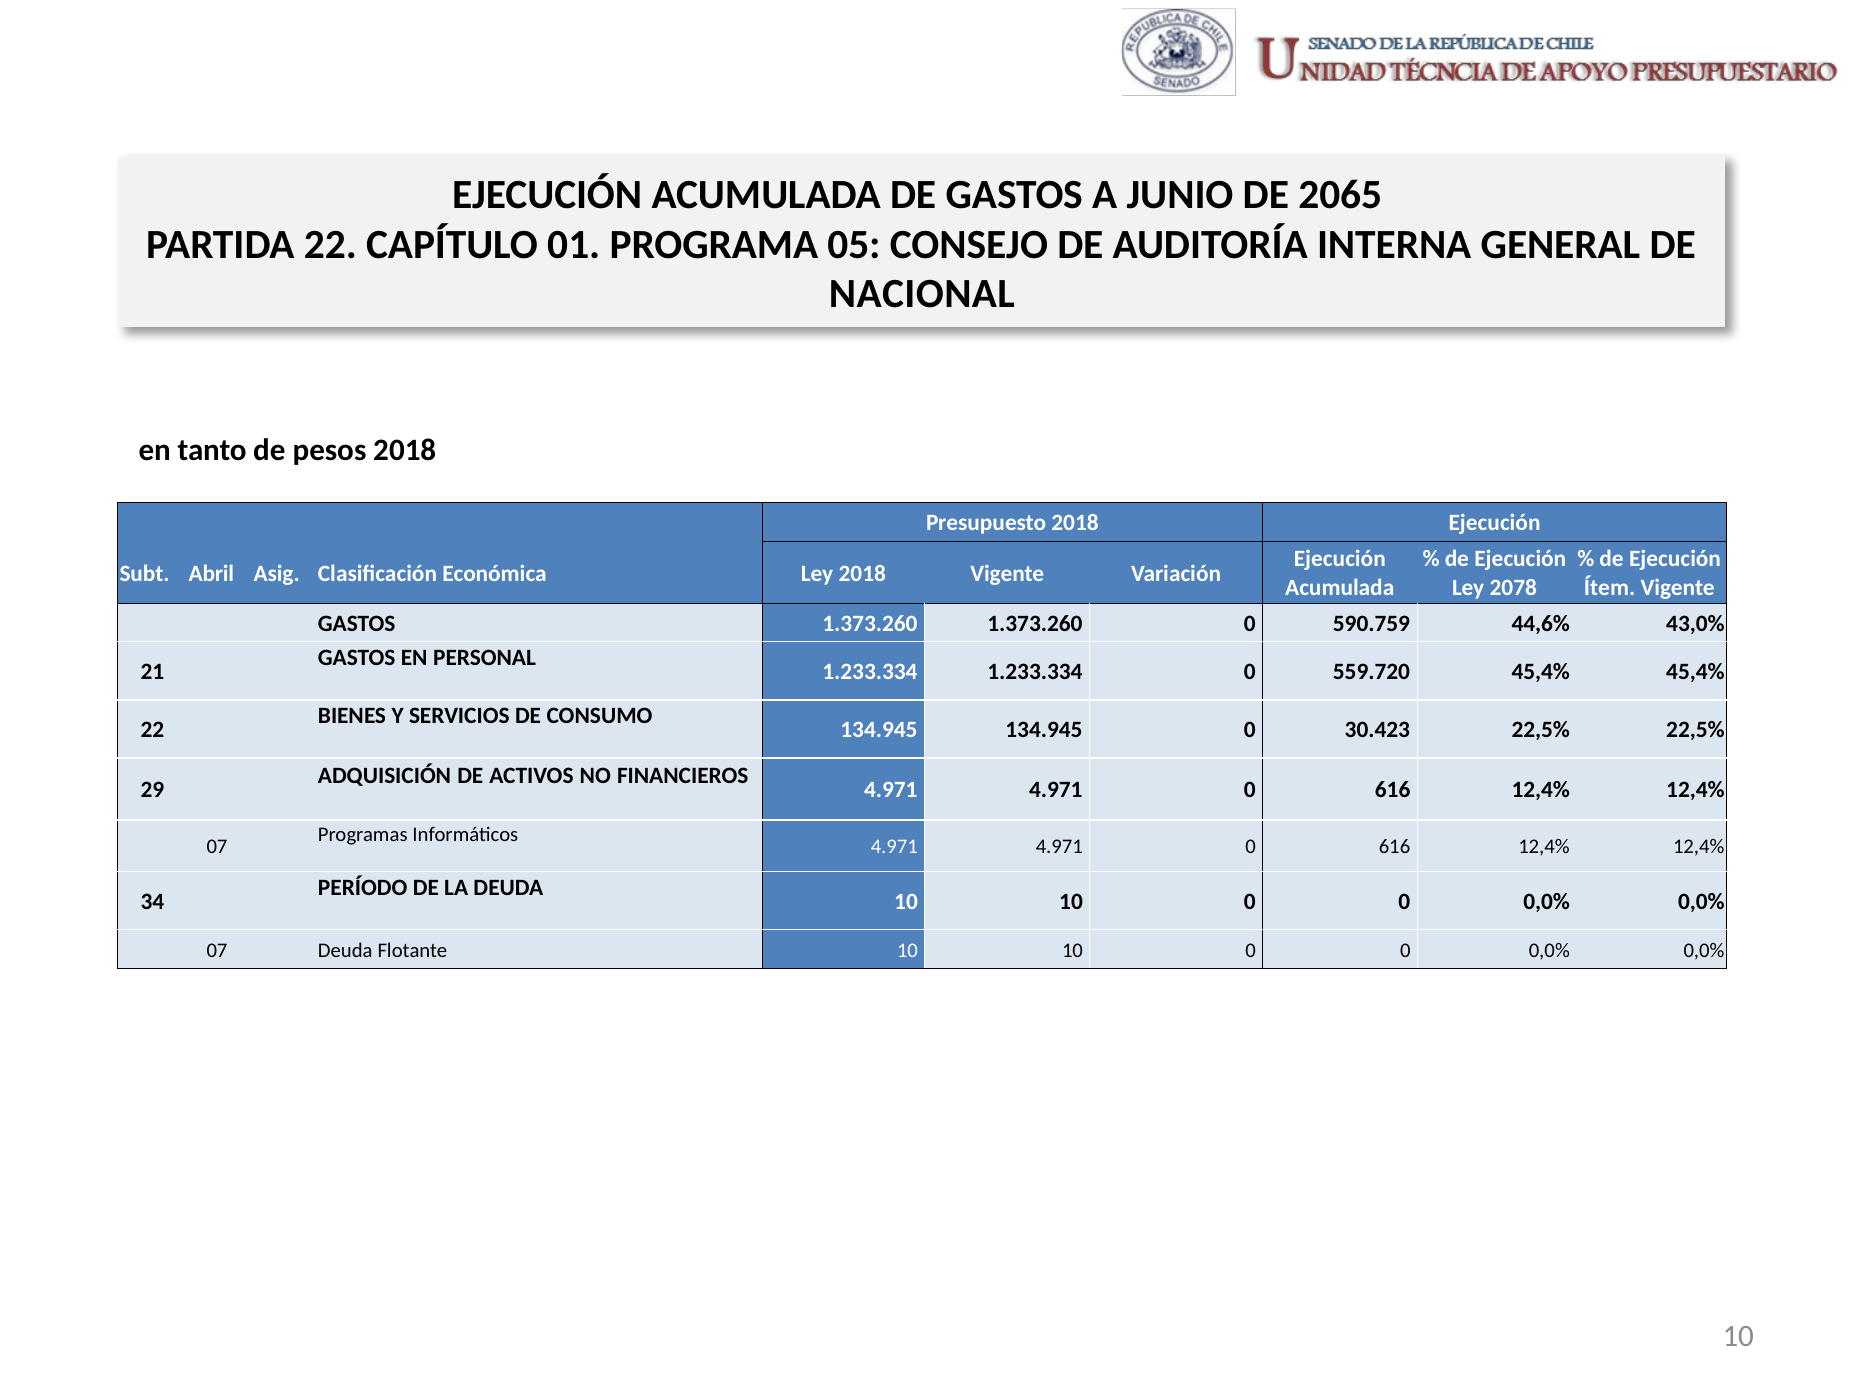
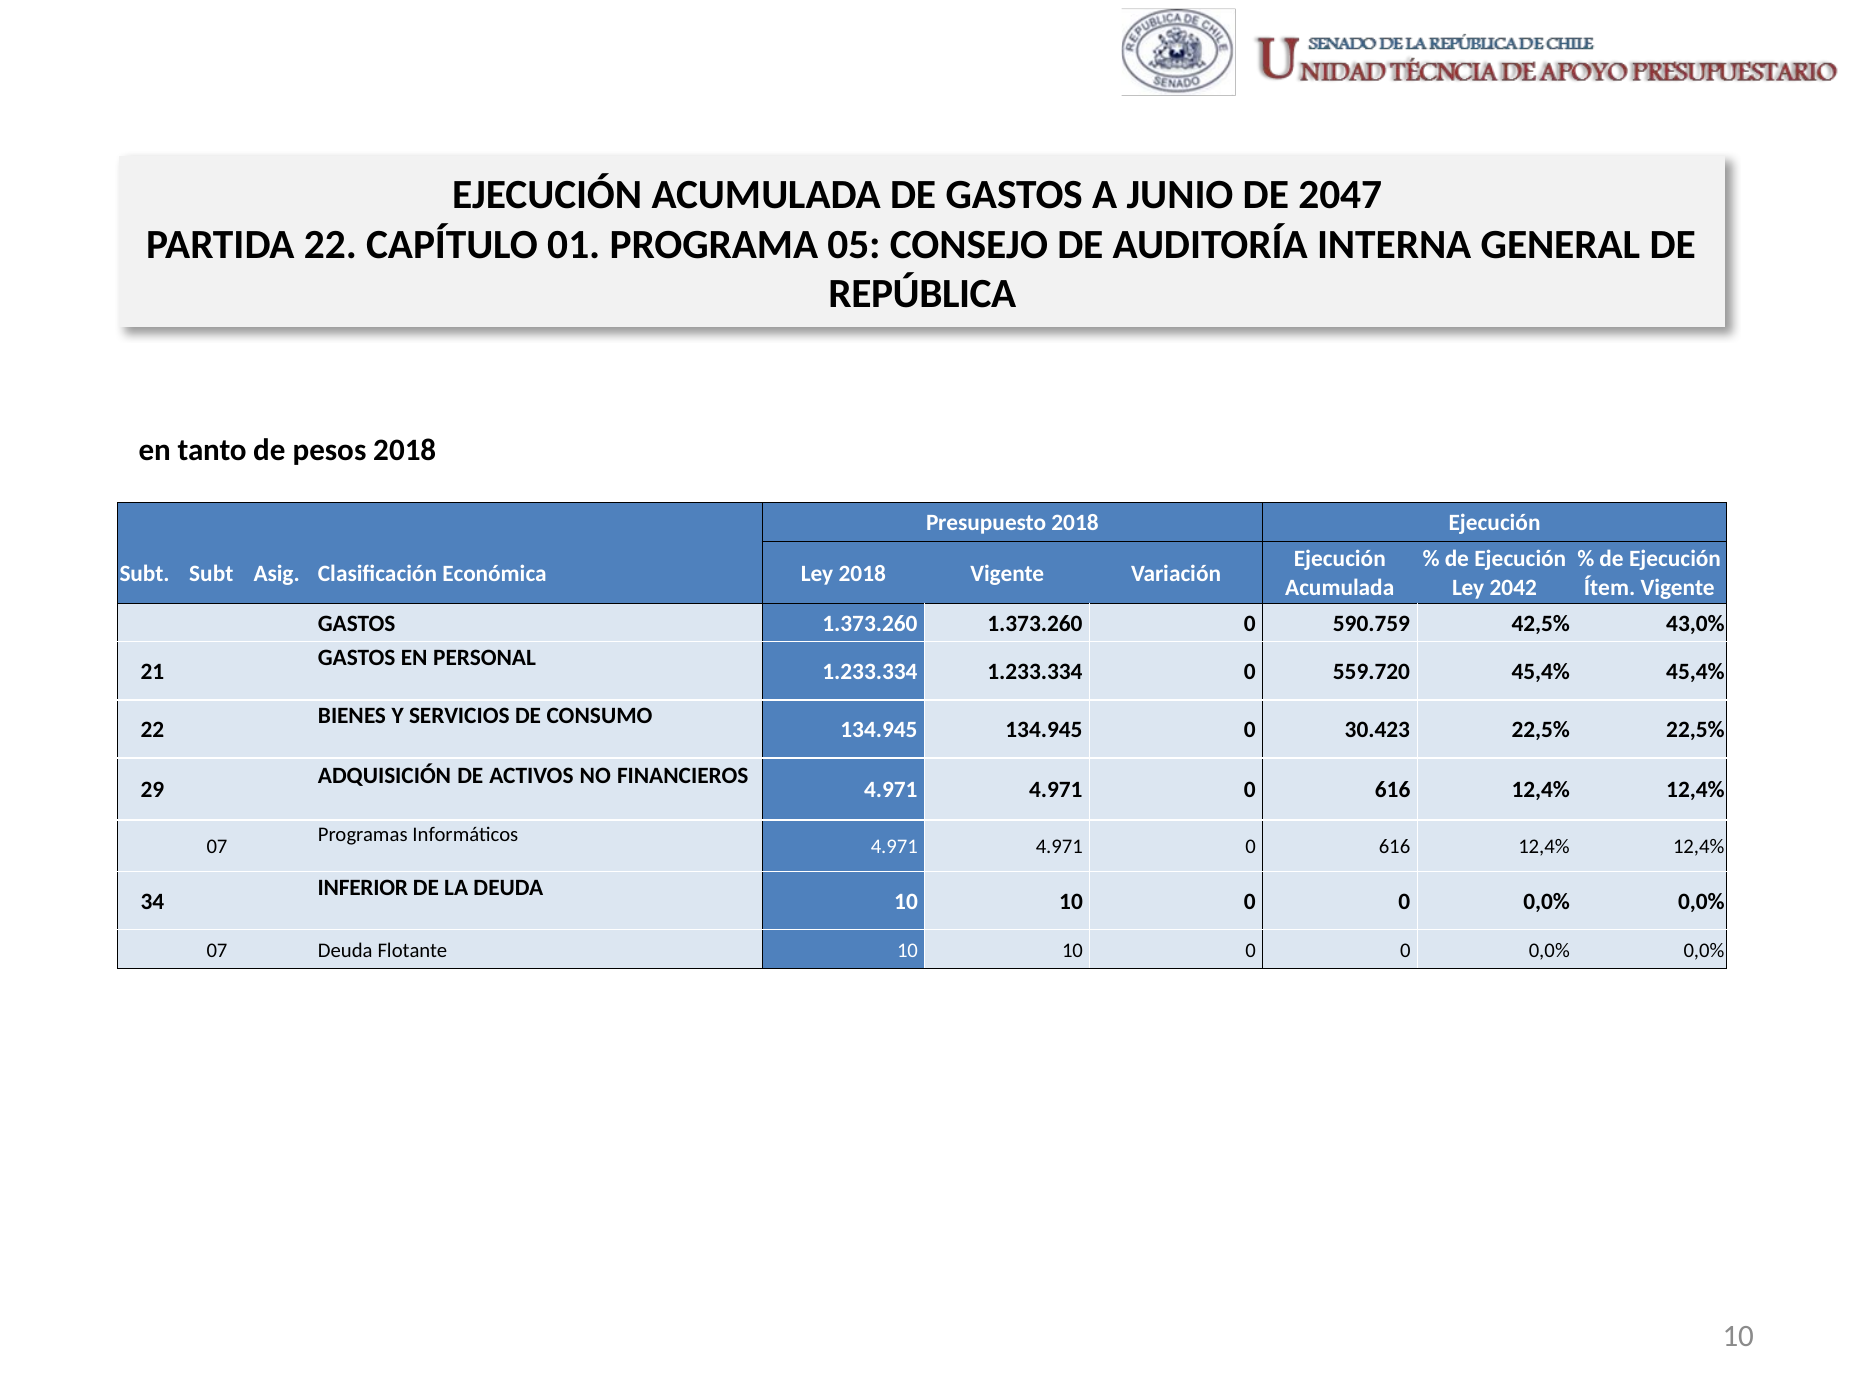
2065: 2065 -> 2047 (1340, 195)
NACIONAL: NACIONAL -> REPÚBLICA (922, 294)
Subt Abril: Abril -> Subt (211, 573)
2078: 2078 -> 2042 (1513, 587)
44,6%: 44,6% -> 42,5% (1541, 623)
PERÍODO: PERÍODO -> INFERIOR (363, 888)
